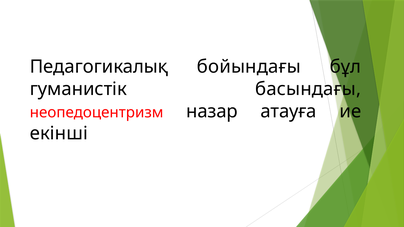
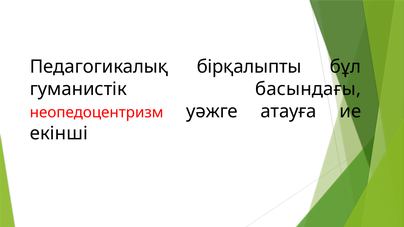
бойындағы: бойындағы -> бірқалыпты (249, 67)
назар: назар -> уәжге (212, 111)
